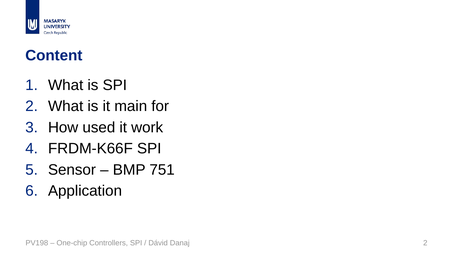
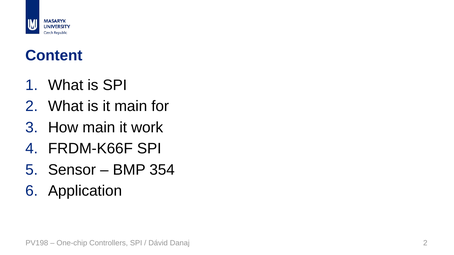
How used: used -> main (99, 128)
751: 751 -> 354 (162, 170)
